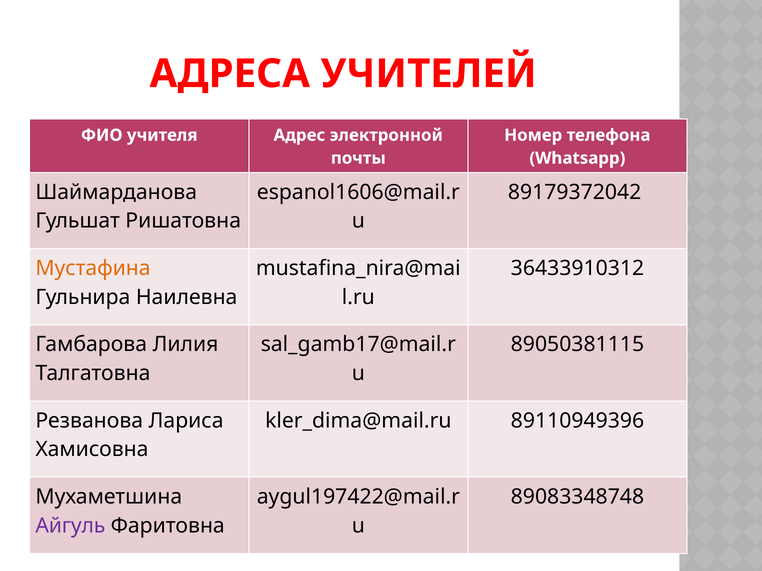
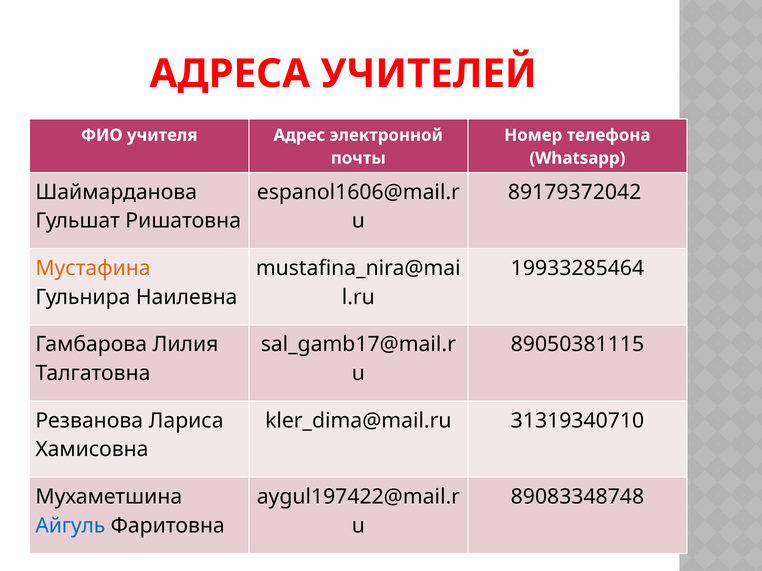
36433910312: 36433910312 -> 19933285464 (577, 268)
89110949396: 89110949396 -> 31319340710 (577, 421)
Айгуль colour: purple -> blue (70, 526)
